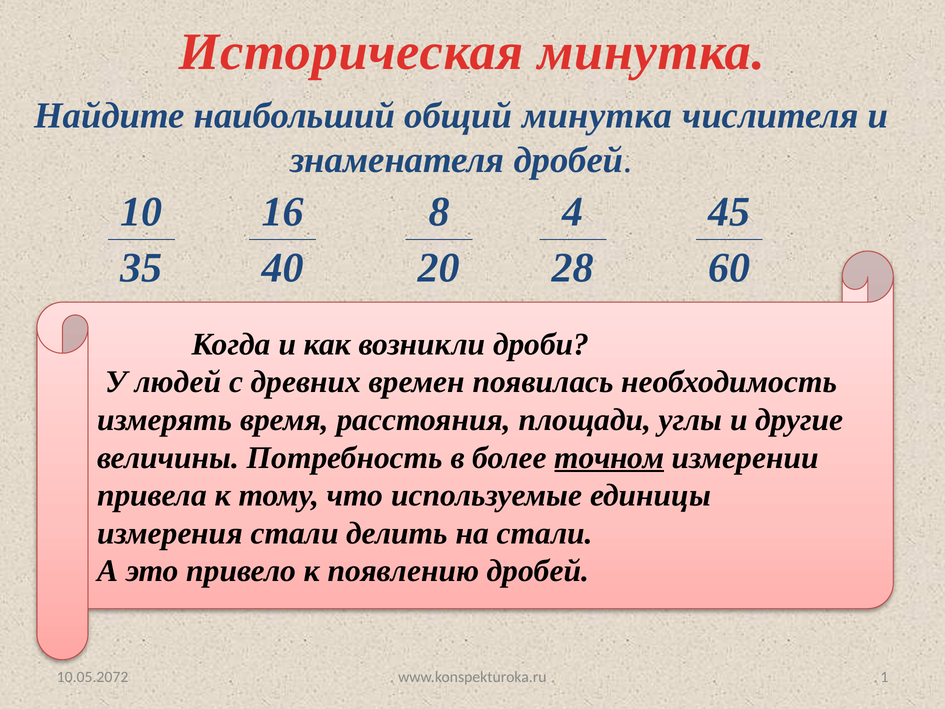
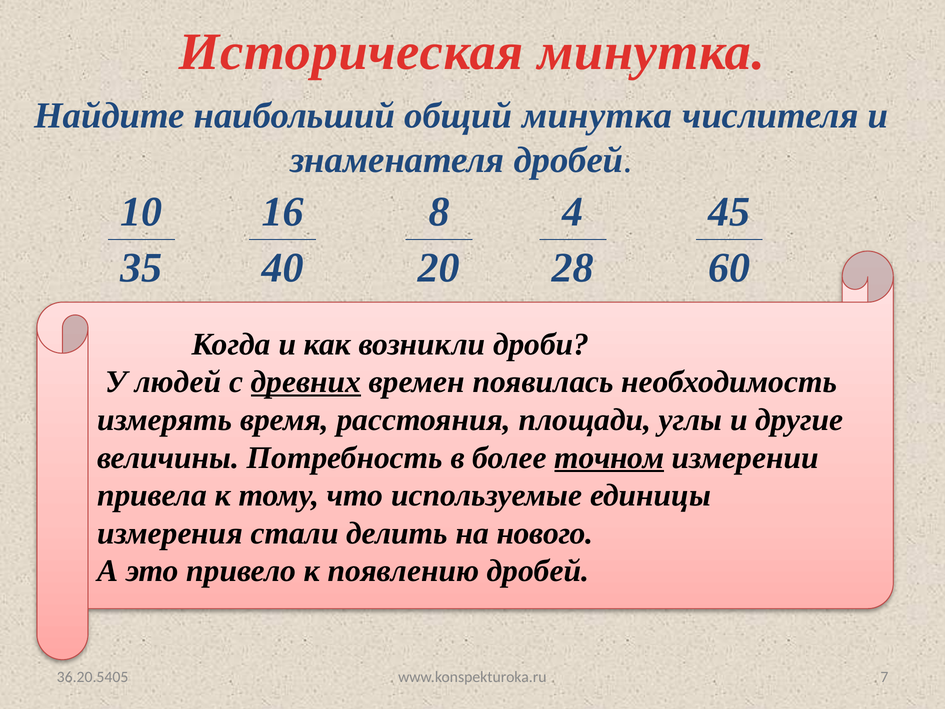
древних underline: none -> present (306, 382)
на стали: стали -> нового (545, 533)
1: 1 -> 7 (884, 677)
10.05.2072: 10.05.2072 -> 36.20.5405 (93, 677)
